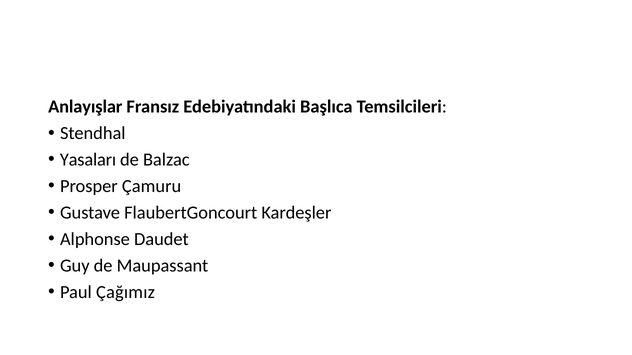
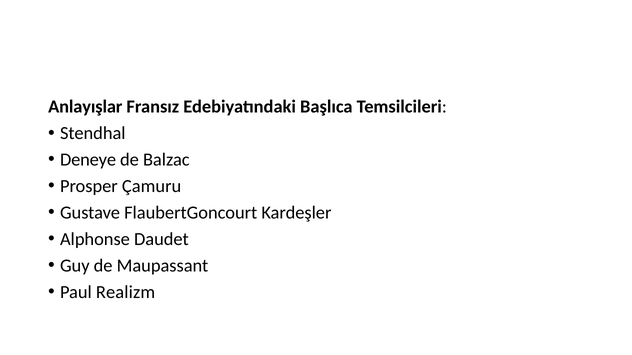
Yasaları: Yasaları -> Deneye (88, 160)
Çağımız: Çağımız -> Realizm (126, 292)
